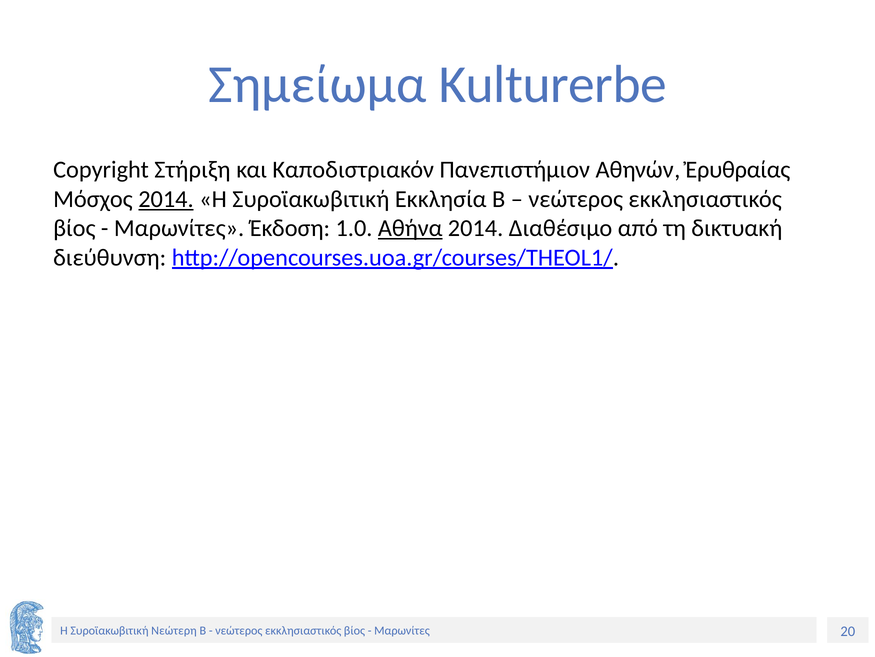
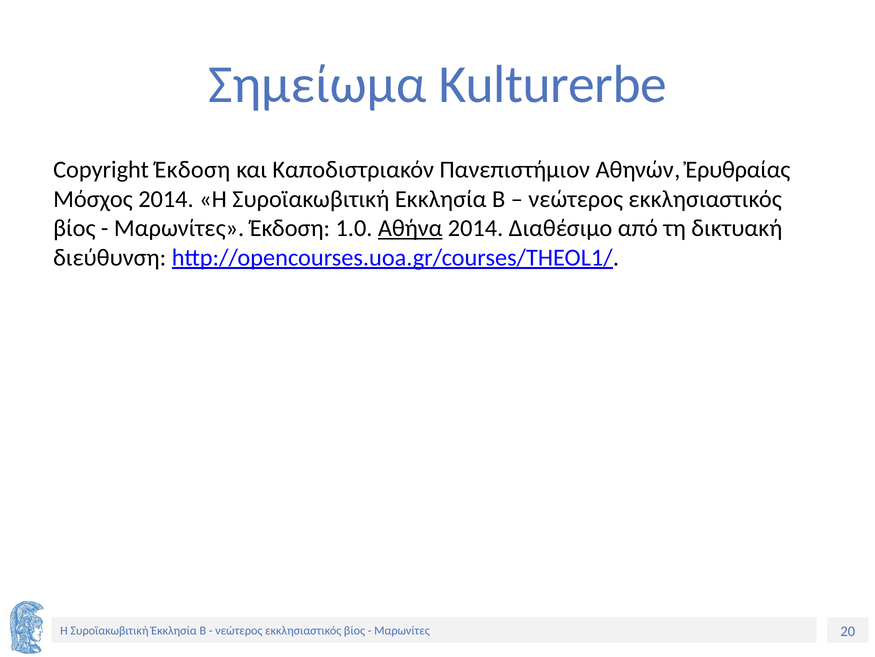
Copyright Στήριξη: Στήριξη -> Έκδοση (192, 170)
2014 underline: present -> none (166, 199)
Νεώτερη: Νεώτερη -> Ἐκκλησία (174, 630)
